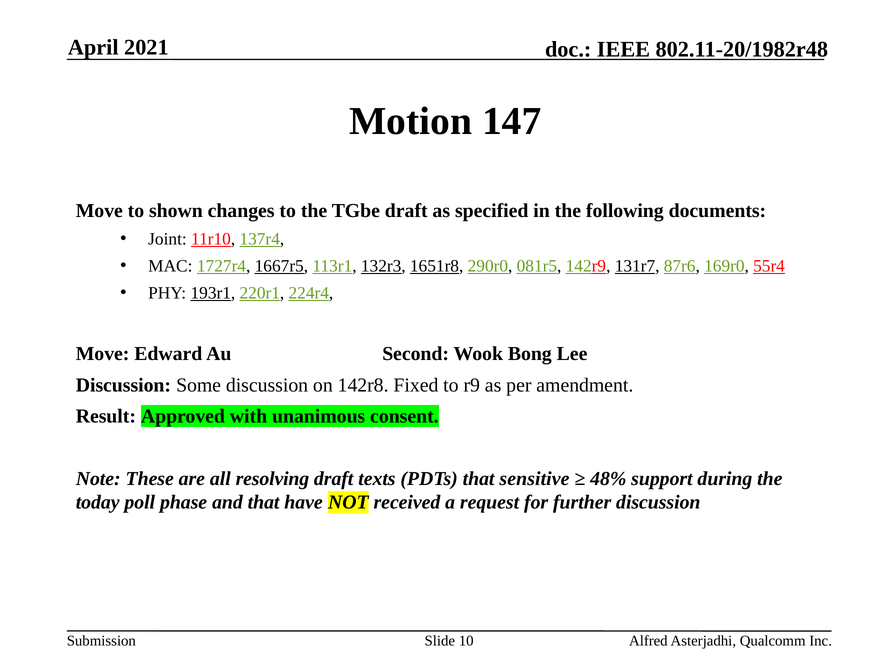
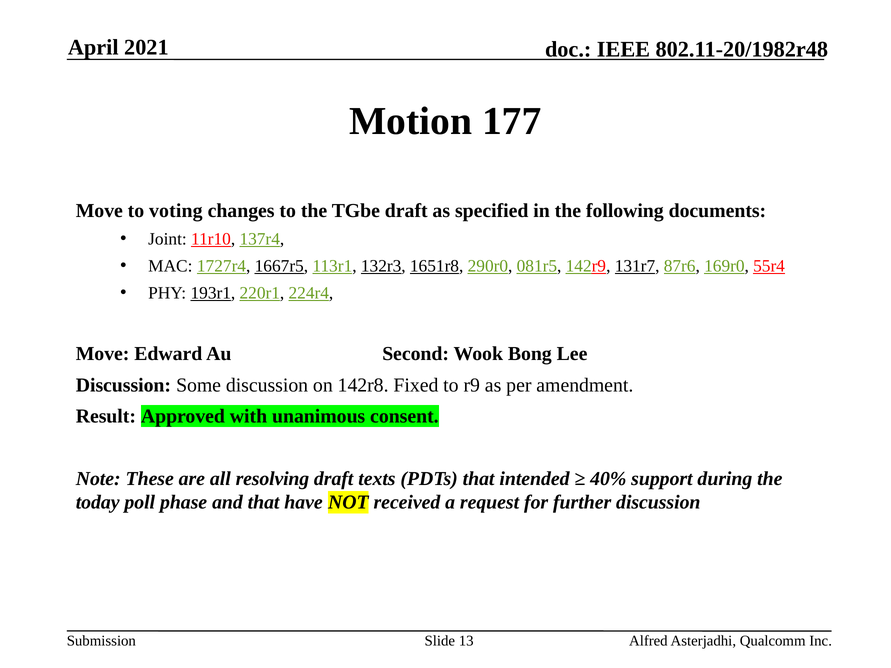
147: 147 -> 177 (512, 121)
shown: shown -> voting (176, 211)
sensitive: sensitive -> intended (535, 479)
48%: 48% -> 40% (608, 479)
10: 10 -> 13 (466, 641)
